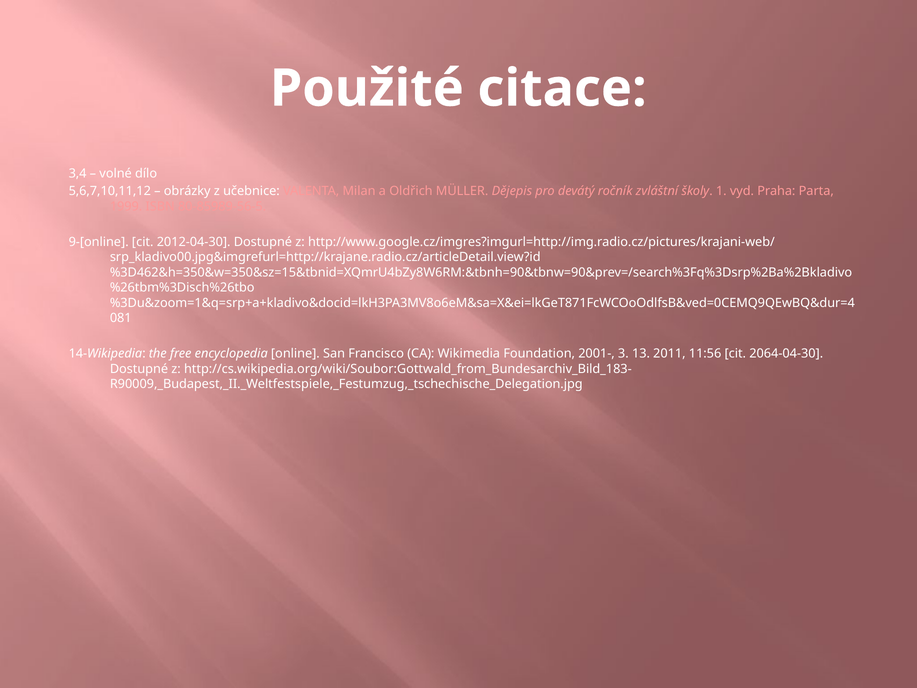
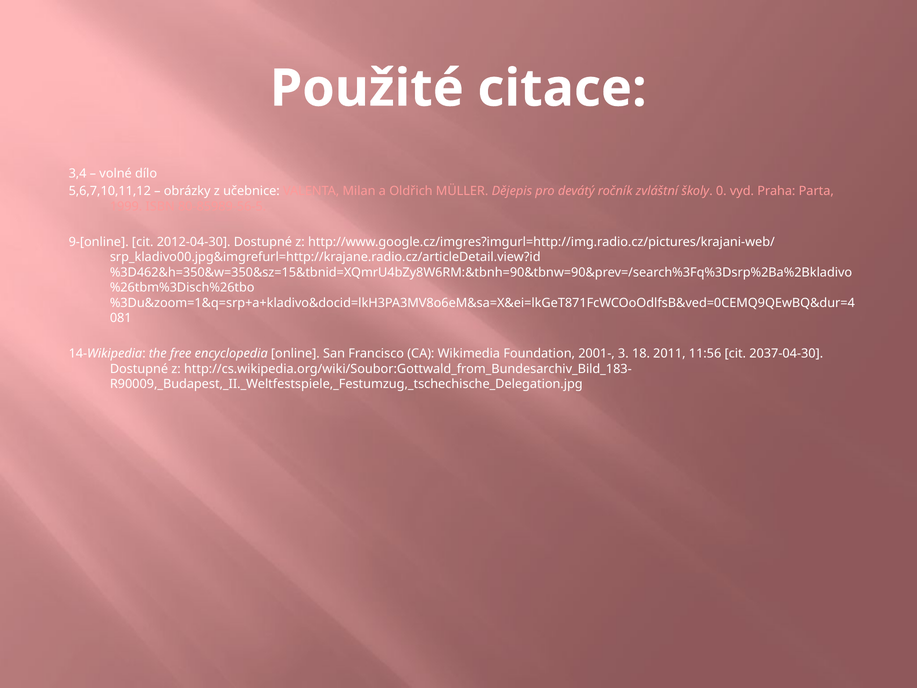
1: 1 -> 0 (721, 191)
13: 13 -> 18 (641, 353)
2064-04-30: 2064-04-30 -> 2037-04-30 (786, 353)
